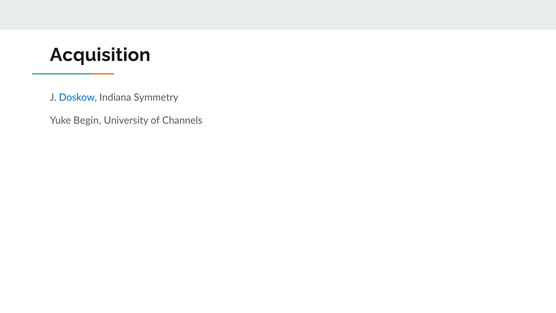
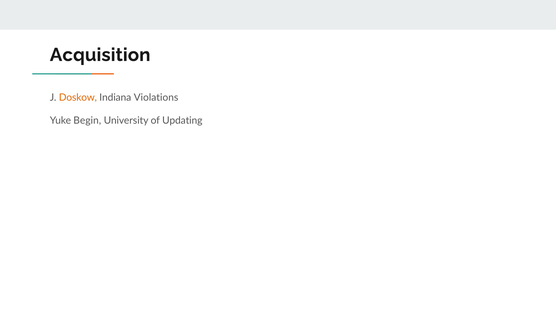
Doskow colour: blue -> orange (78, 97)
Symmetry: Symmetry -> Violations (156, 97)
Channels: Channels -> Updating (182, 120)
